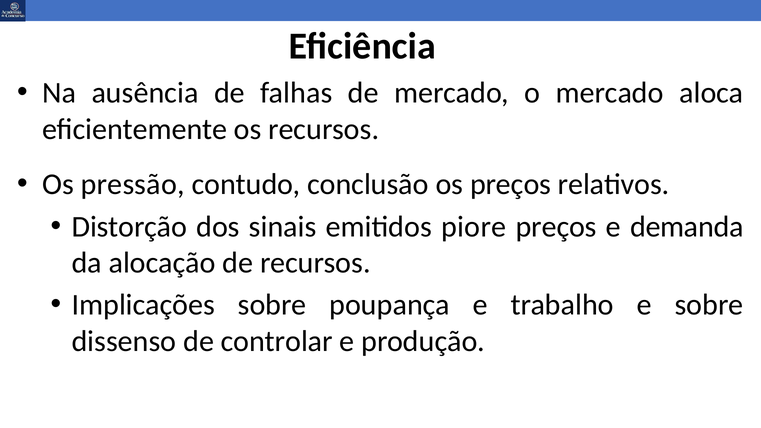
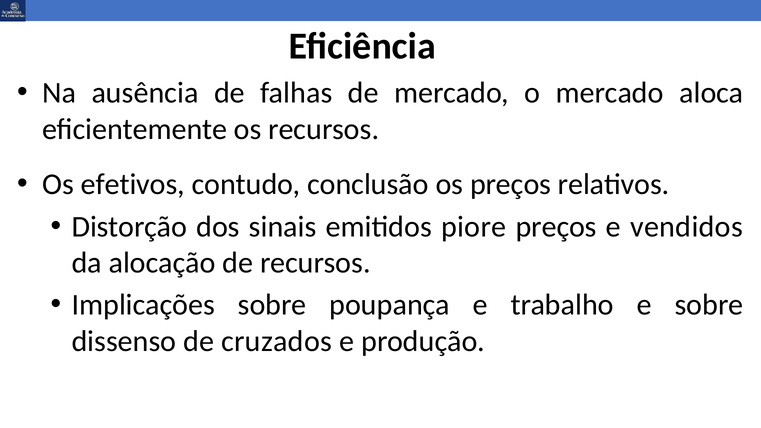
pressão: pressão -> efetivos (133, 185)
demanda: demanda -> vendidos (686, 227)
controlar: controlar -> cruzados (277, 341)
